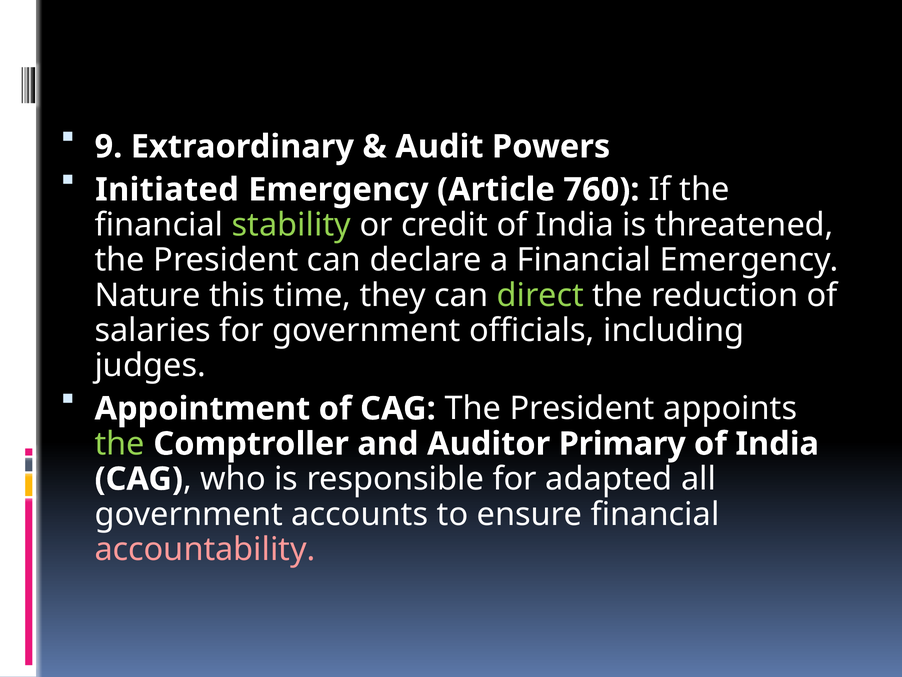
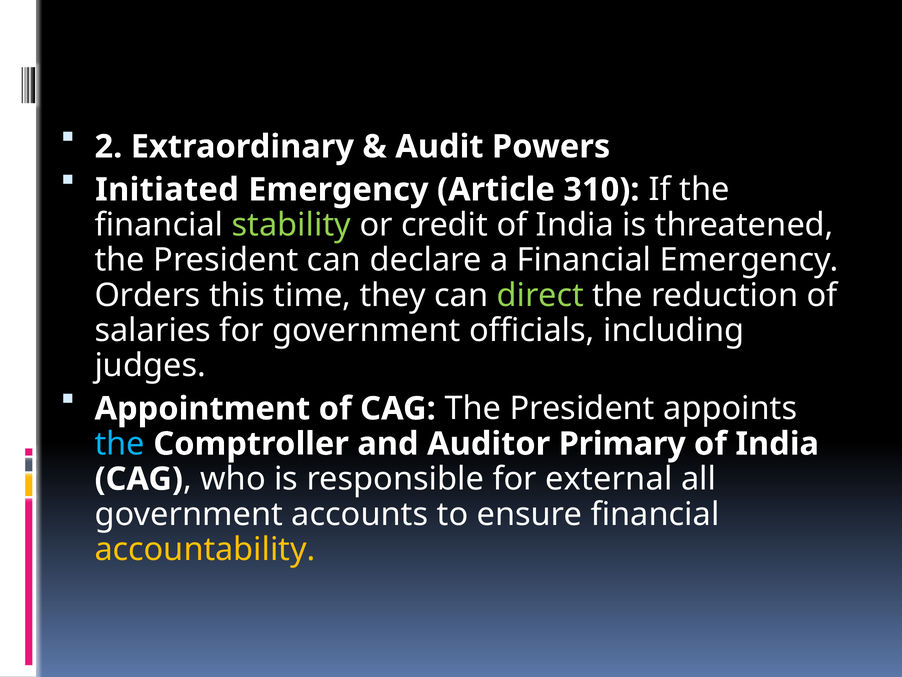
9: 9 -> 2 (108, 147)
760: 760 -> 310 (601, 190)
Nature: Nature -> Orders (148, 295)
the colour: light green -> light blue (120, 444)
adapted: adapted -> external (609, 479)
accountability colour: pink -> yellow (205, 549)
